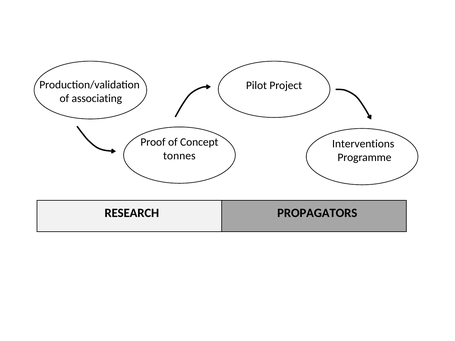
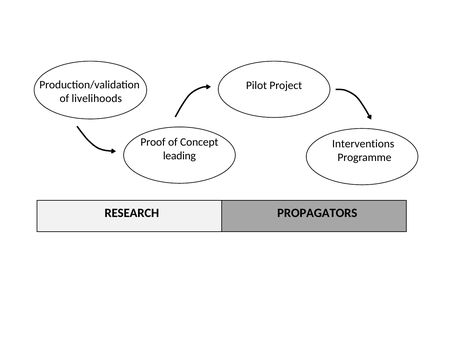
associating: associating -> livelihoods (97, 98)
tonnes: tonnes -> leading (179, 156)
